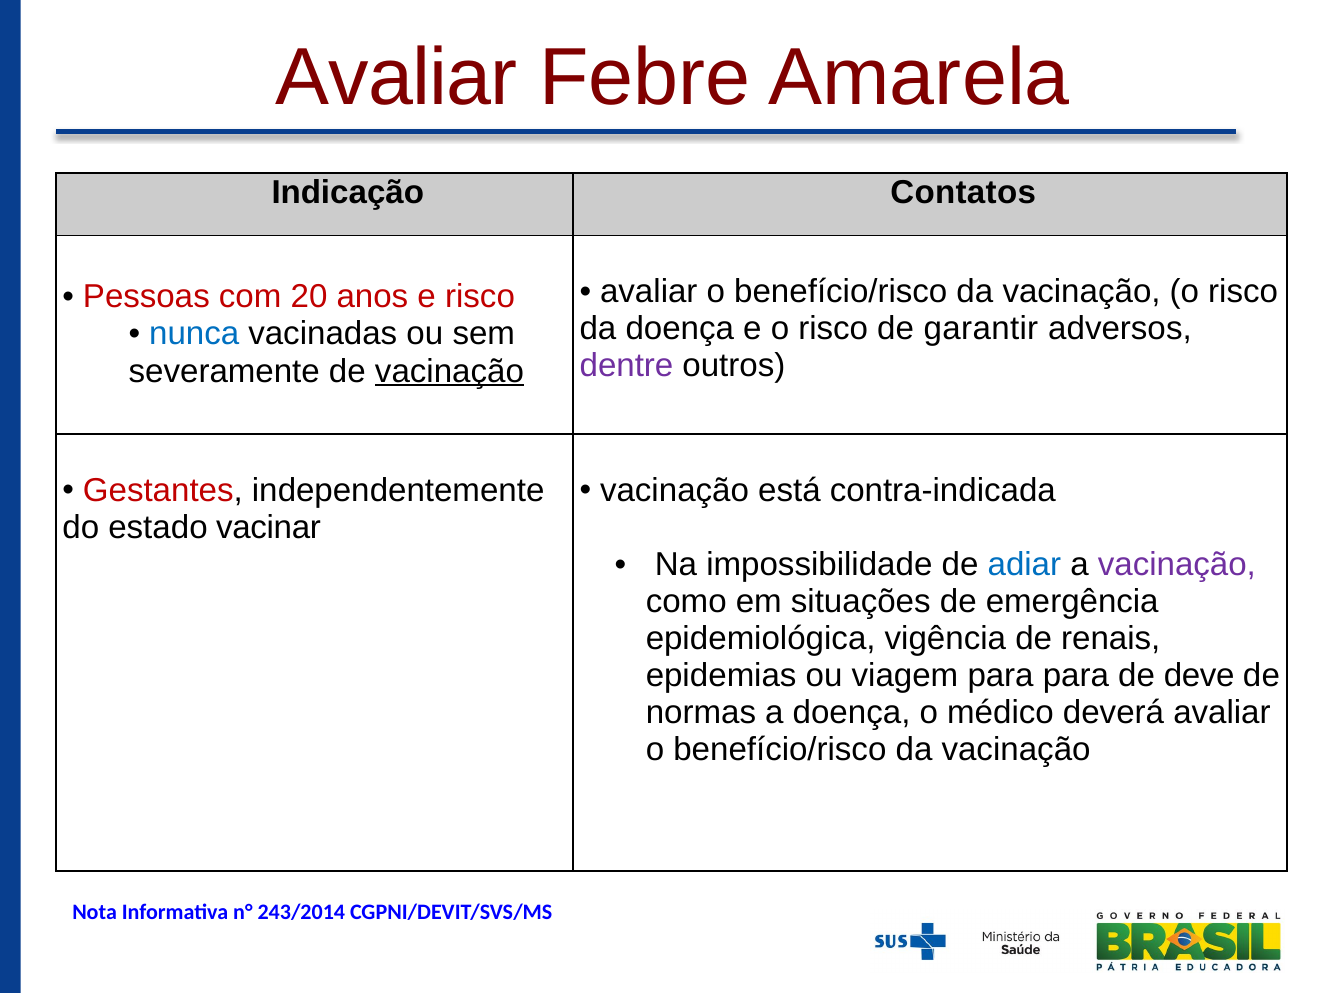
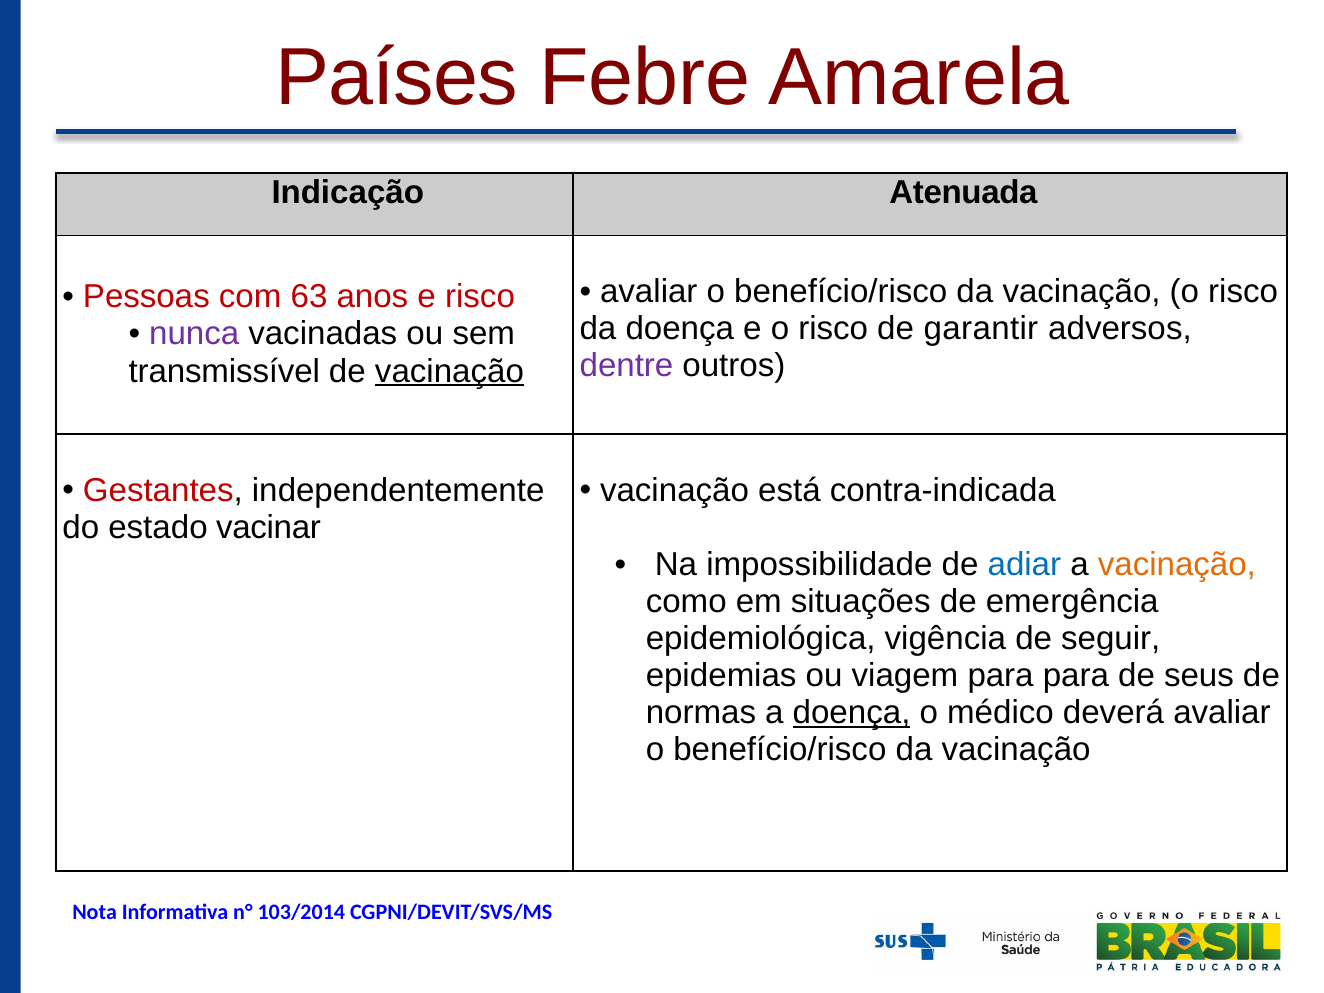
Avaliar: Avaliar -> Países (397, 78)
Contatos: Contatos -> Atenuada (963, 192)
20: 20 -> 63 (309, 297)
nunca colour: blue -> purple (194, 334)
severamente: severamente -> transmissível (224, 371)
vacinação colour: purple -> orange (1177, 564)
renais: renais -> seguir (1111, 638)
deve: deve -> seus (1199, 675)
doença underline: none -> present (852, 712)
243/2014: 243/2014 -> 103/2014 (301, 913)
